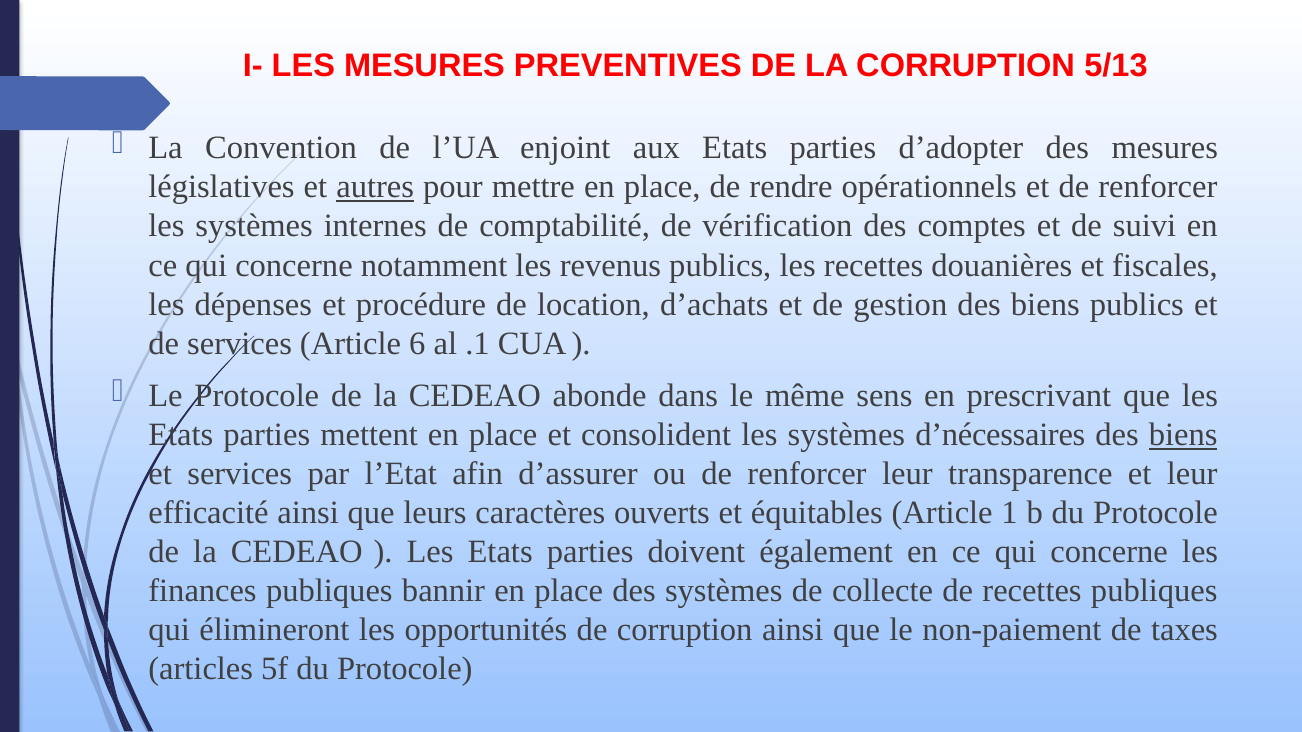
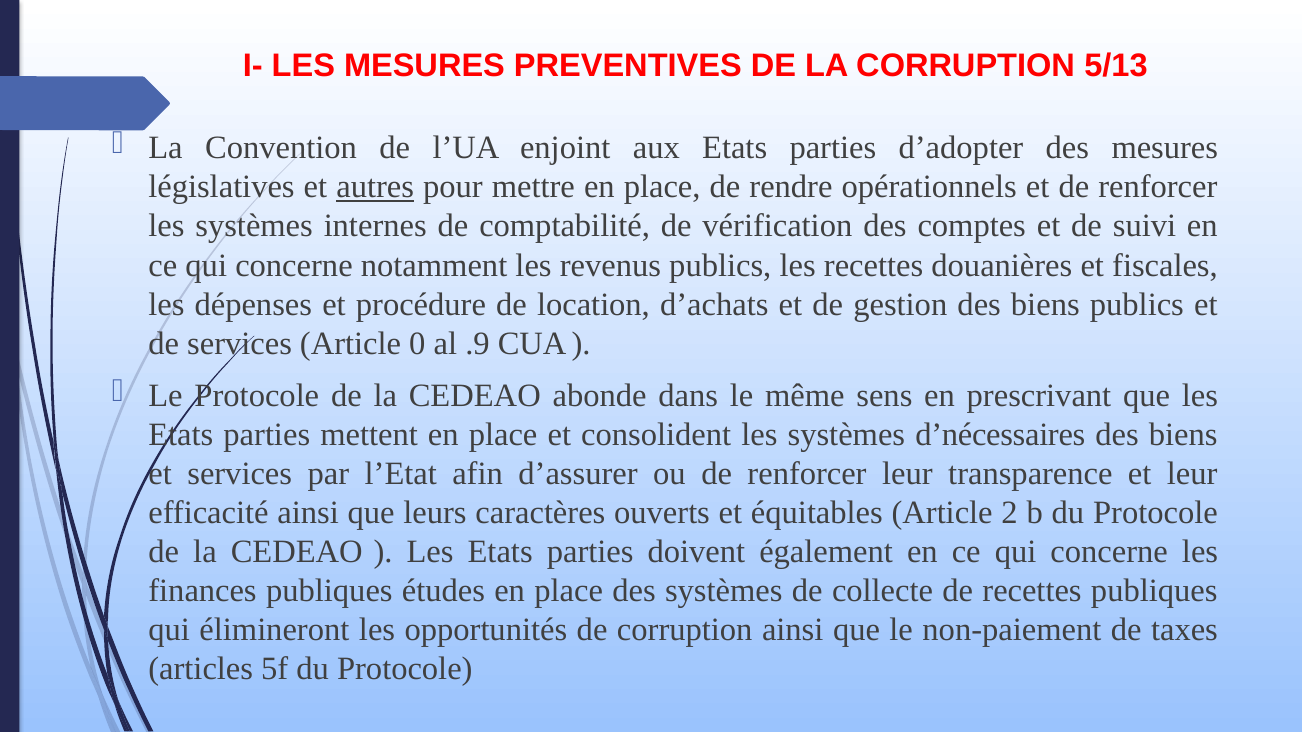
6: 6 -> 0 (417, 344)
.1: .1 -> .9 (477, 344)
biens underline: present -> none (1183, 435)
1: 1 -> 2 (1010, 513)
bannir: bannir -> études (444, 591)
